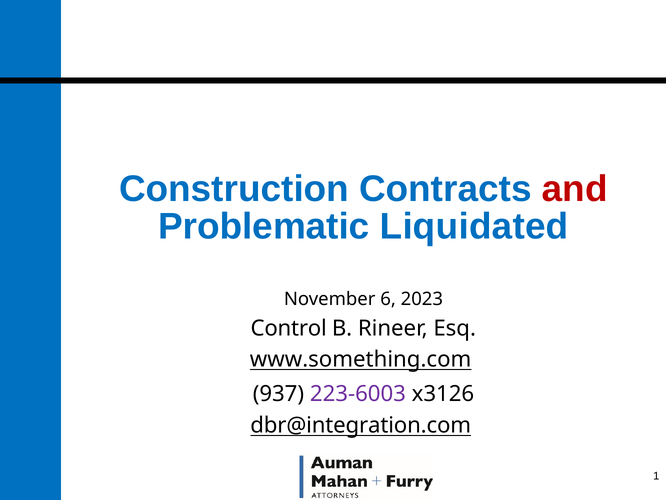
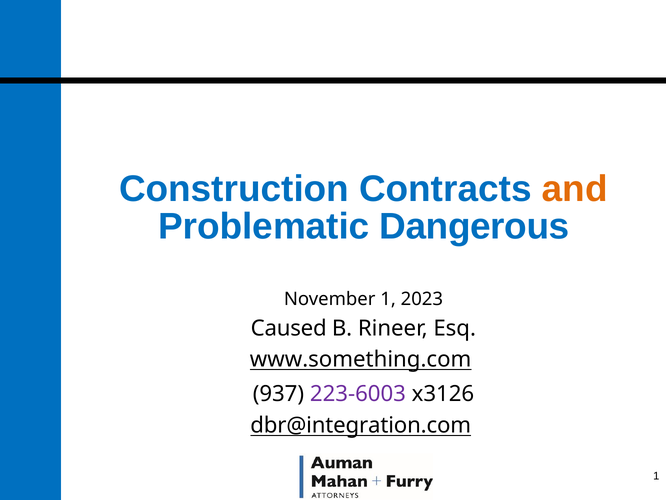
and colour: red -> orange (575, 189)
Liquidated: Liquidated -> Dangerous (474, 226)
November 6: 6 -> 1 (388, 299)
Control: Control -> Caused (289, 328)
